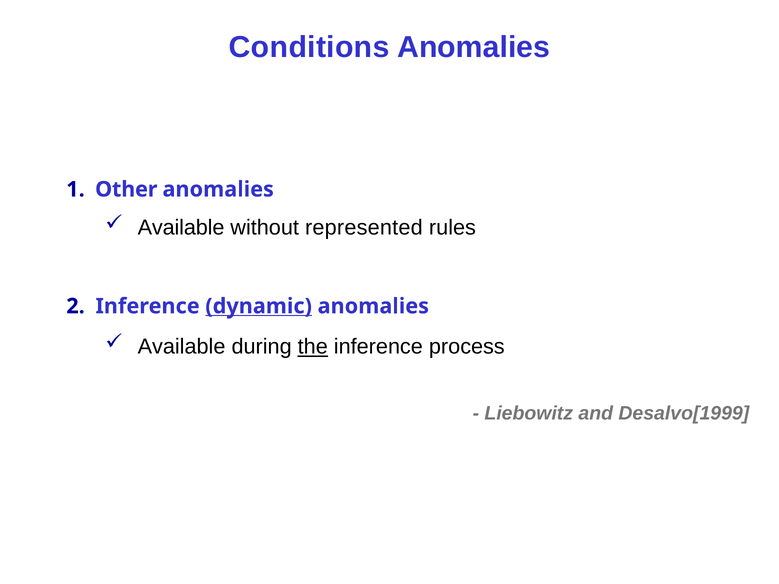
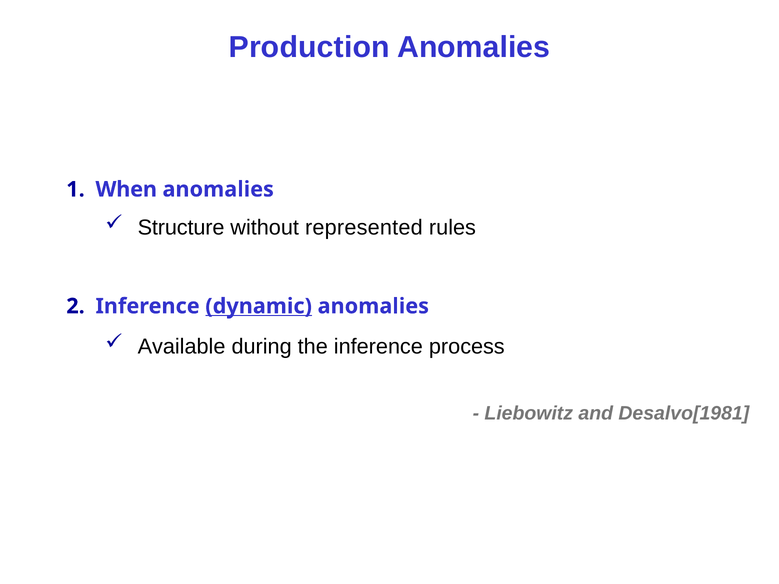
Conditions: Conditions -> Production (309, 47)
Other: Other -> When (126, 189)
Available: Available -> Structure (181, 228)
the underline: present -> none (313, 347)
Desalvo[1999: Desalvo[1999 -> Desalvo[1981 (684, 413)
